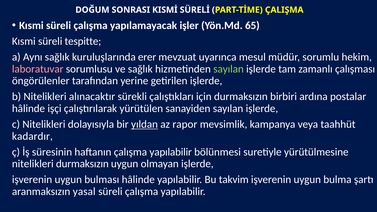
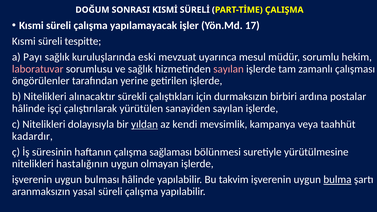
65: 65 -> 17 (252, 25)
Aynı: Aynı -> Payı (33, 57)
erer: erer -> eski (147, 57)
sayılan colour: light green -> pink (228, 69)
rapor: rapor -> kendi (185, 124)
haftanın çalışma yapılabilir: yapılabilir -> sağlaması (171, 152)
nitelikleri durmaksızın: durmaksızın -> hastalığının (82, 164)
bulma underline: none -> present (337, 180)
